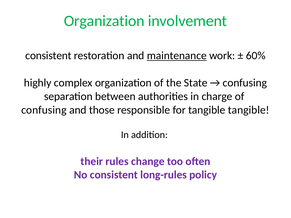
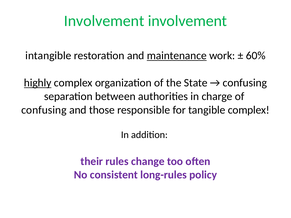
Organization: Organization -> Involvement (104, 21)
consistent: consistent -> intangible (48, 56)
highly underline: none -> present (38, 83)
tangible tangible: tangible -> complex (249, 110)
